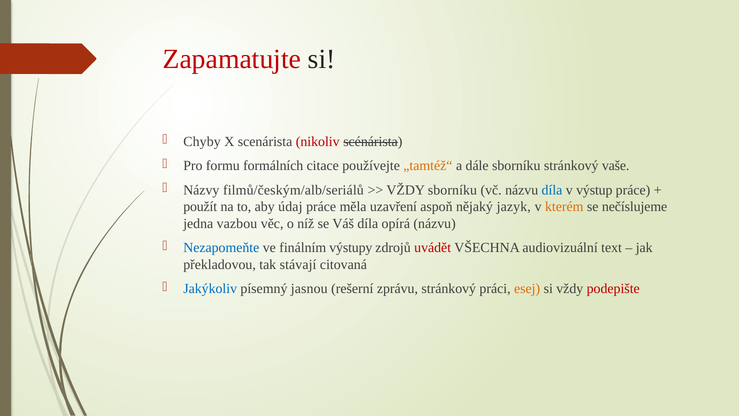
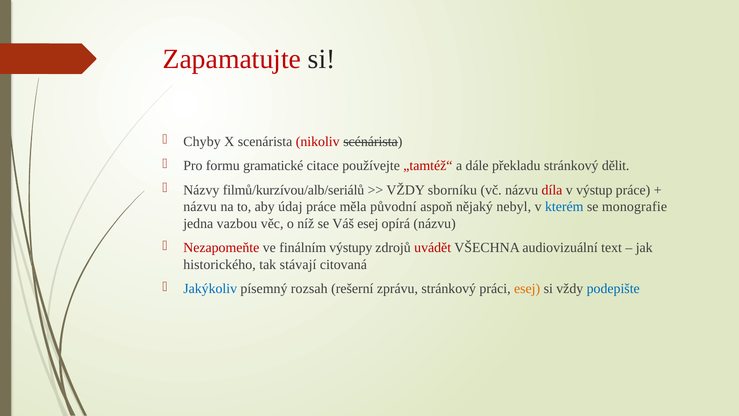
formálních: formálních -> gramatické (273, 166)
„tamtéž“ colour: orange -> red (428, 166)
dále sborníku: sborníku -> překladu (516, 166)
vaše: vaše -> dělit (616, 166)
filmů/českým/alb/seriálů: filmů/českým/alb/seriálů -> filmů/kurzívou/alb/seriálů (294, 190)
díla colour: blue -> red (552, 190)
použít: použít -> názvu (200, 207)
uzavření: uzavření -> původní (393, 207)
jazyk: jazyk -> nebyl (514, 207)
kterém colour: orange -> blue (564, 207)
nečíslujeme: nečíslujeme -> monografie (634, 207)
Váš díla: díla -> esej (368, 223)
Nezapomeňte colour: blue -> red (221, 248)
překladovou: překladovou -> historického (220, 264)
jasnou: jasnou -> rozsah (309, 289)
podepište colour: red -> blue (613, 289)
